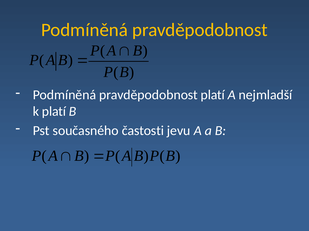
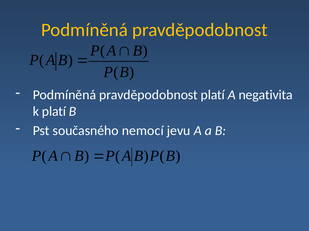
nejmladší: nejmladší -> negativita (266, 95)
častosti: častosti -> nemocí (143, 131)
